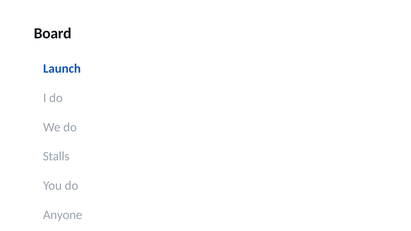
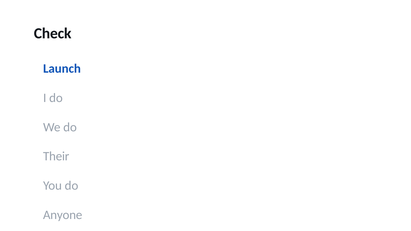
Board: Board -> Check (53, 33)
Stalls: Stalls -> Their (56, 157)
